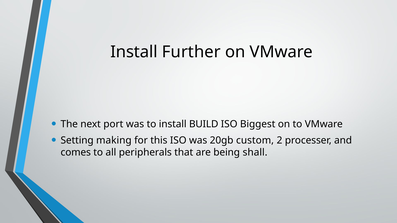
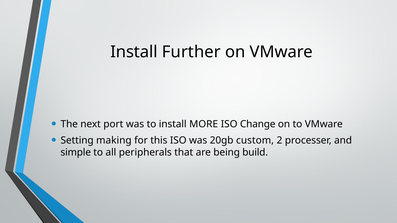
BUILD: BUILD -> MORE (204, 124)
Biggest: Biggest -> Change (258, 124)
comes: comes -> simple (76, 153)
shall: shall -> build (255, 153)
